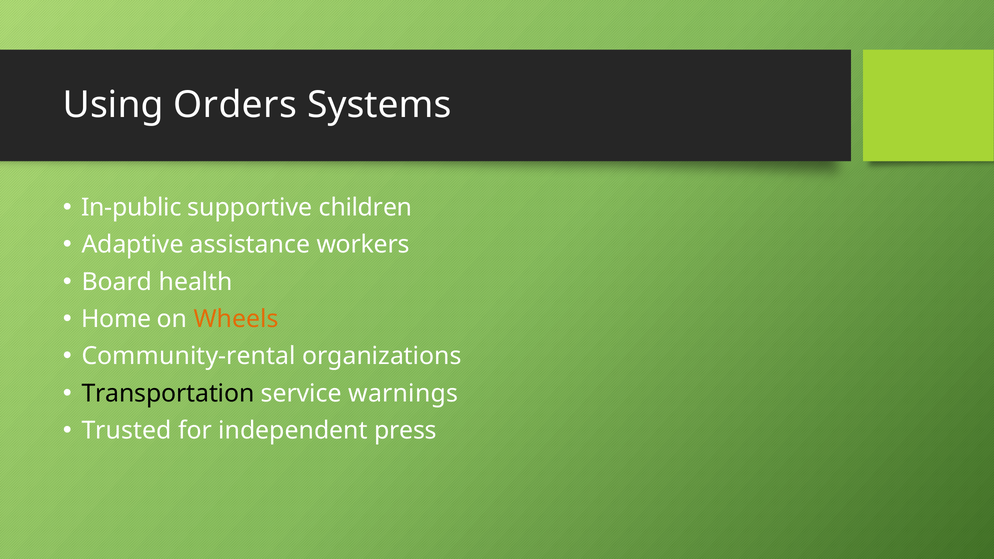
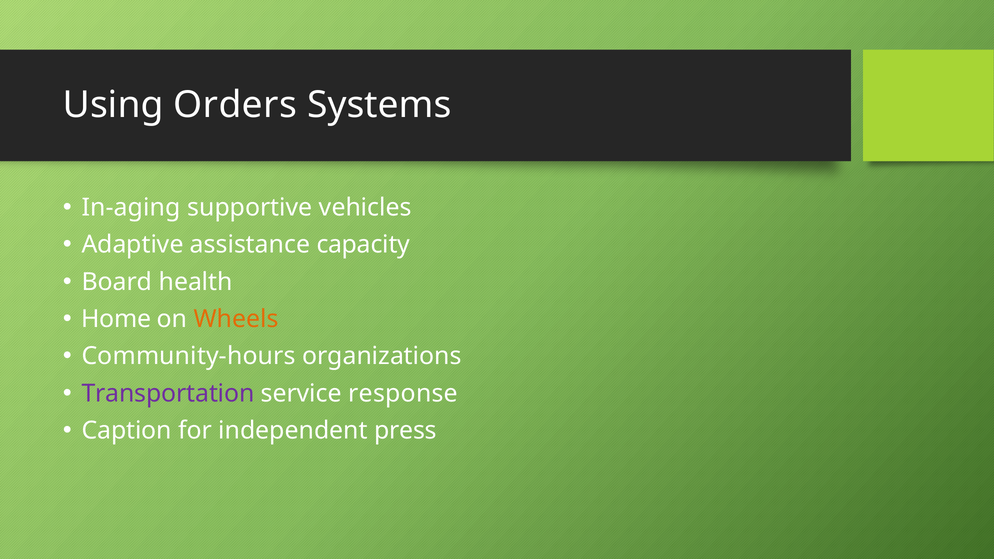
In-public: In-public -> In-aging (131, 208)
children: children -> vehicles (365, 208)
workers: workers -> capacity (363, 245)
Community-rental: Community-rental -> Community-hours (189, 356)
Transportation colour: black -> purple (168, 393)
warnings: warnings -> response (403, 393)
Trusted: Trusted -> Caption (127, 431)
